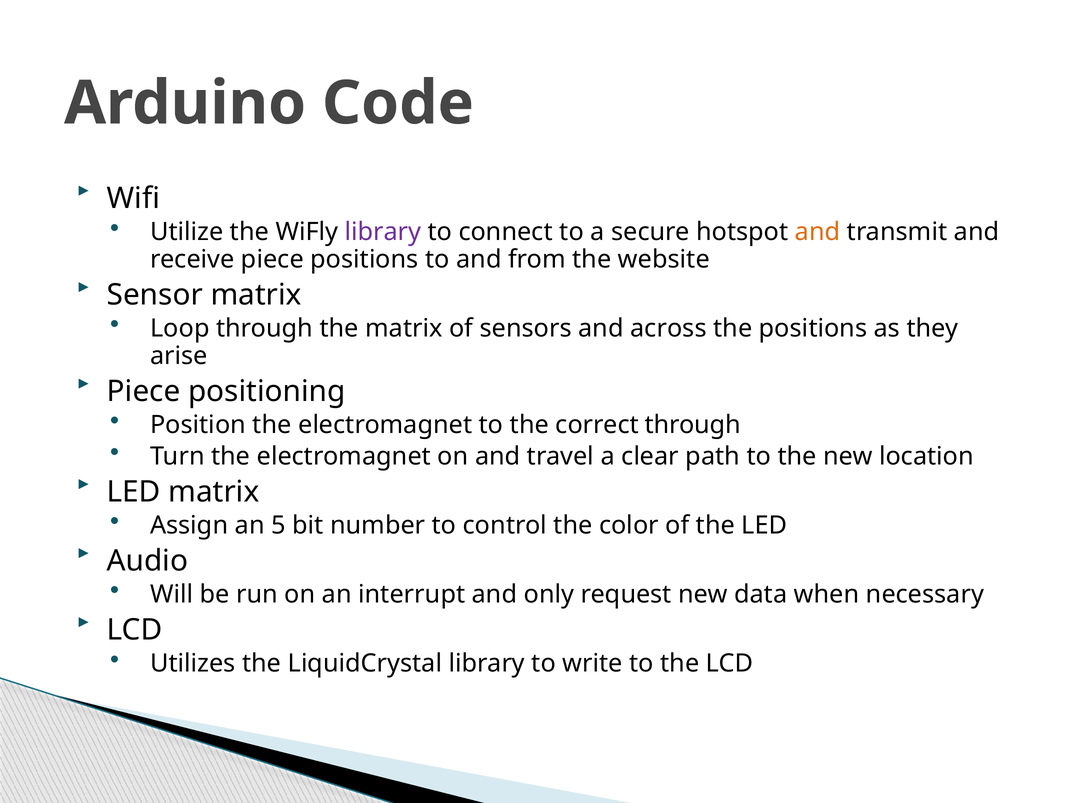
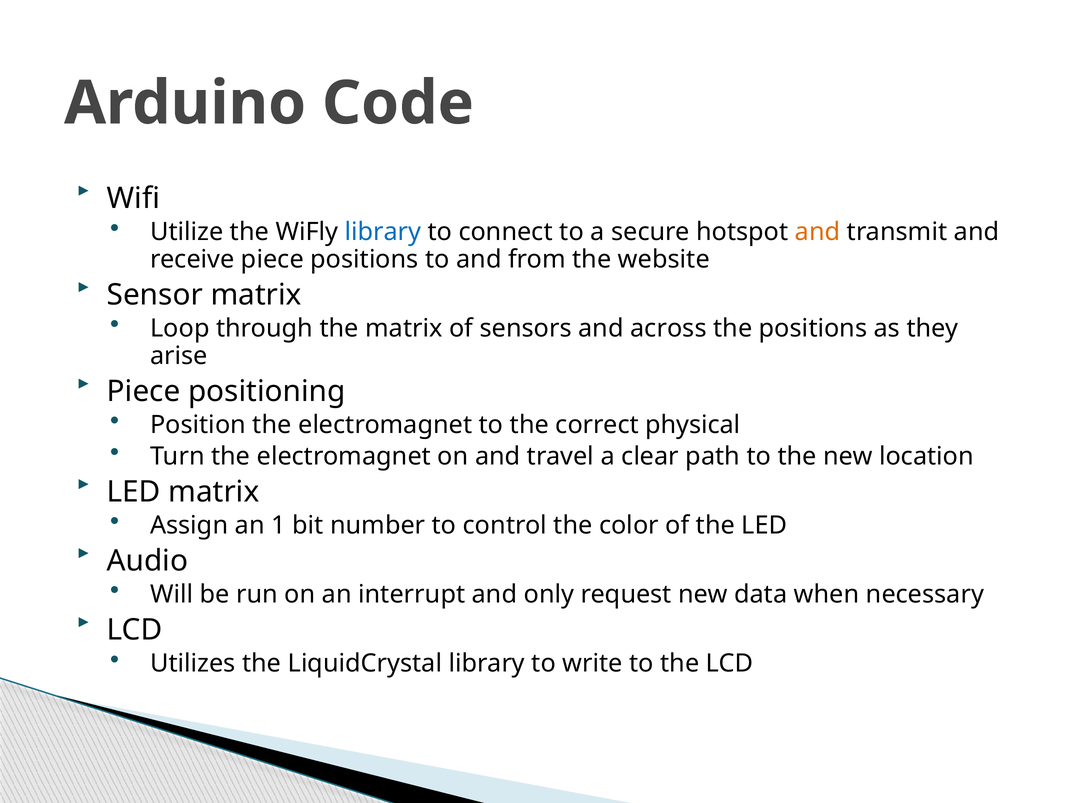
library colour: purple -> blue (383, 232)
correct through: through -> physical (693, 425)
5: 5 -> 1 (278, 525)
